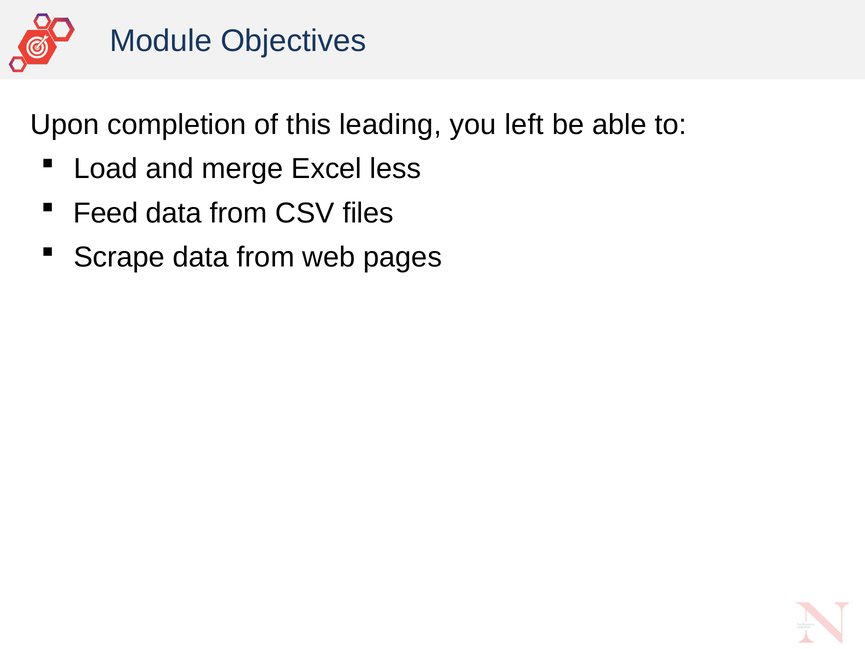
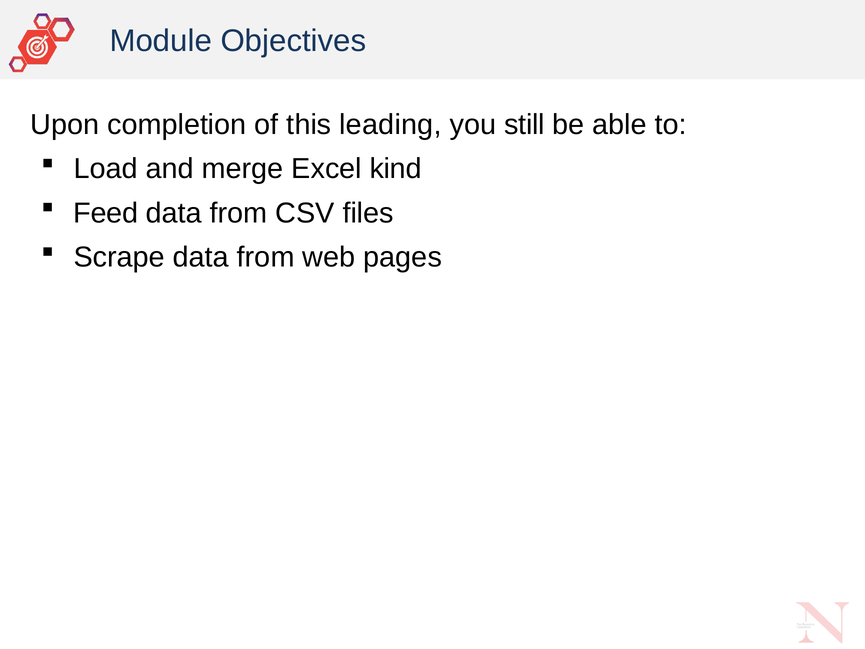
left: left -> still (524, 125)
less: less -> kind (396, 169)
